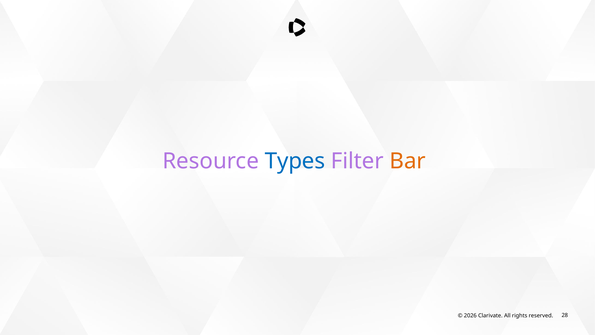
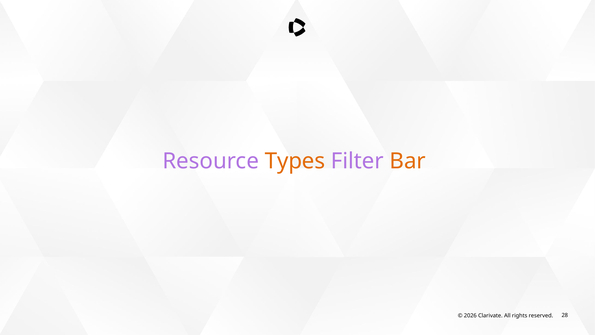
Types colour: blue -> orange (295, 161)
